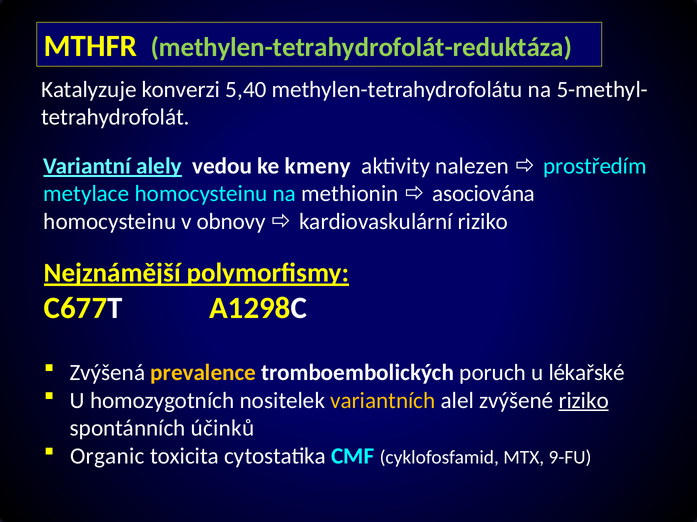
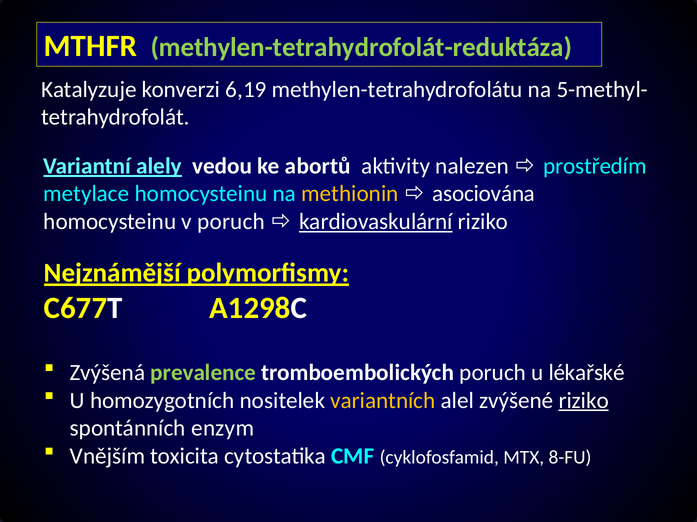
5,40: 5,40 -> 6,19 (246, 89)
kmeny: kmeny -> abortů (318, 166)
methionin colour: white -> yellow (350, 194)
v obnovy: obnovy -> poruch (231, 222)
kardiovaskulární underline: none -> present (376, 222)
prevalence colour: yellow -> light green (203, 373)
účinků: účinků -> enzym (223, 429)
Organic: Organic -> Vnějším (108, 457)
9-FU: 9-FU -> 8-FU (570, 458)
